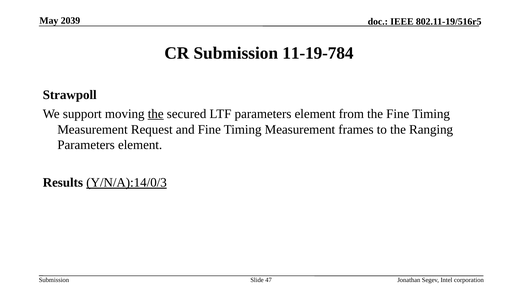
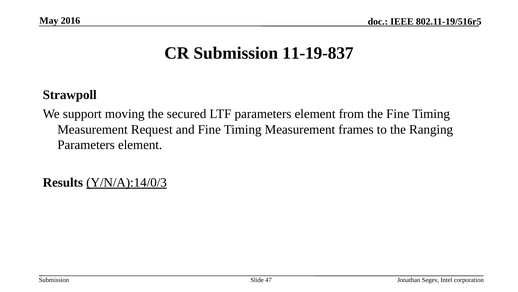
2039: 2039 -> 2016 (70, 21)
11-19-784: 11-19-784 -> 11-19-837 (318, 53)
the underline: present -> none (156, 114)
